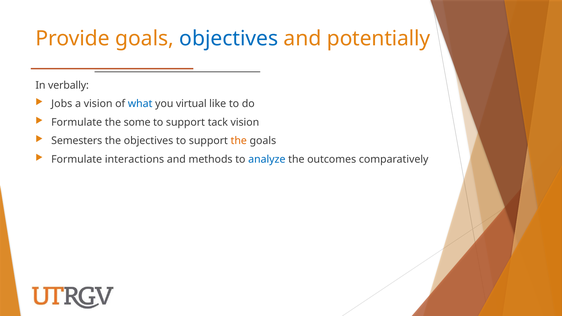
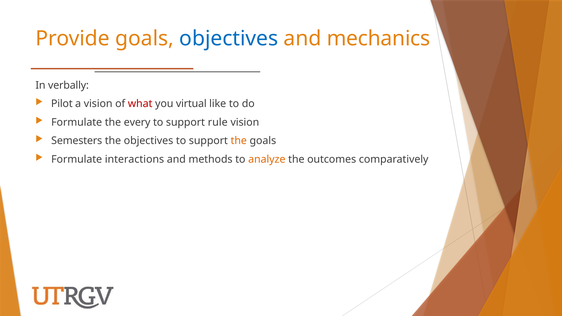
potentially: potentially -> mechanics (379, 38)
Jobs: Jobs -> Pilot (62, 104)
what colour: blue -> red (140, 104)
some: some -> every (137, 122)
tack: tack -> rule (218, 122)
analyze colour: blue -> orange (267, 159)
